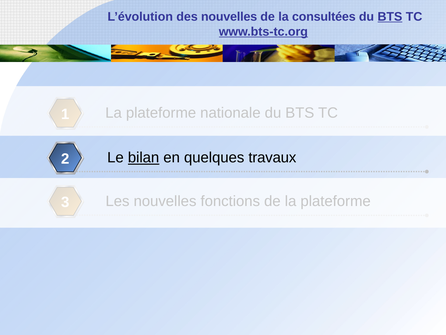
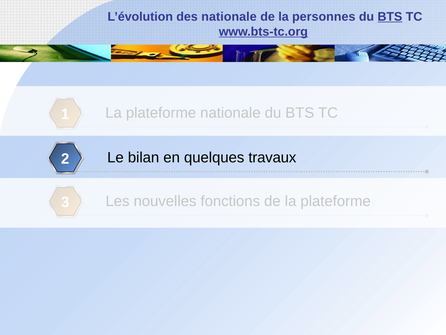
nouvelles: nouvelles -> nationale (229, 17)
consultées: consultées -> personnes (324, 17)
bilan underline: present -> none (144, 157)
